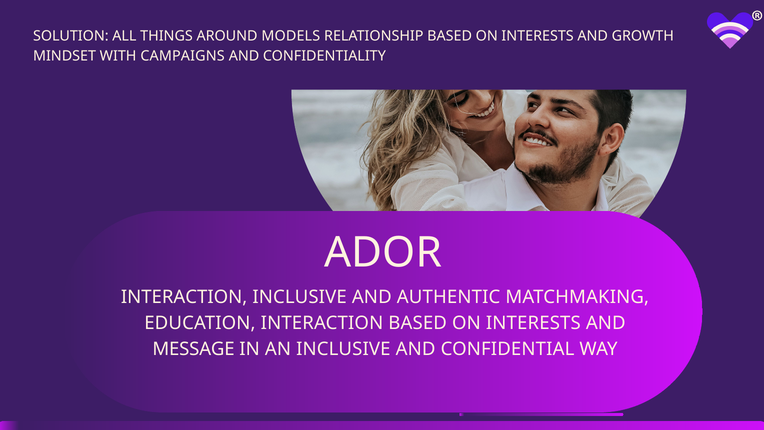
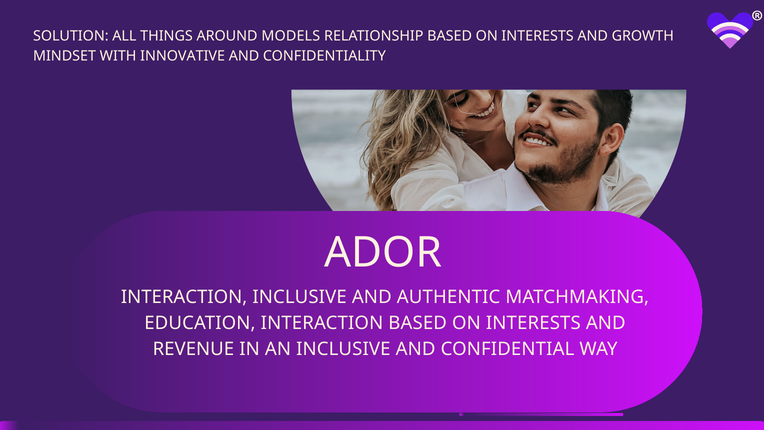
CAMPAIGNS: CAMPAIGNS -> INNOVATIVE (183, 56)
MESSAGE: MESSAGE -> REVENUE (193, 349)
